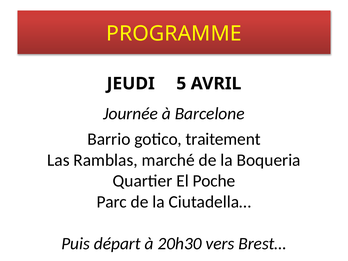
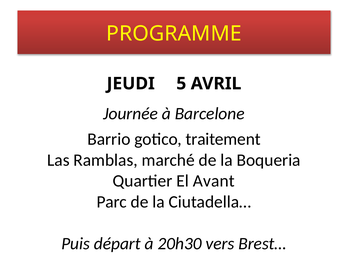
Poche: Poche -> Avant (214, 181)
